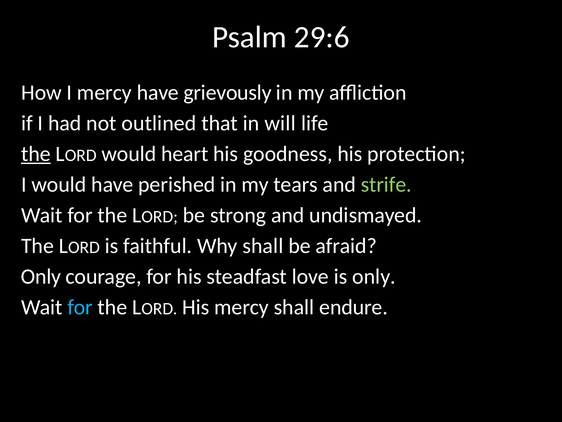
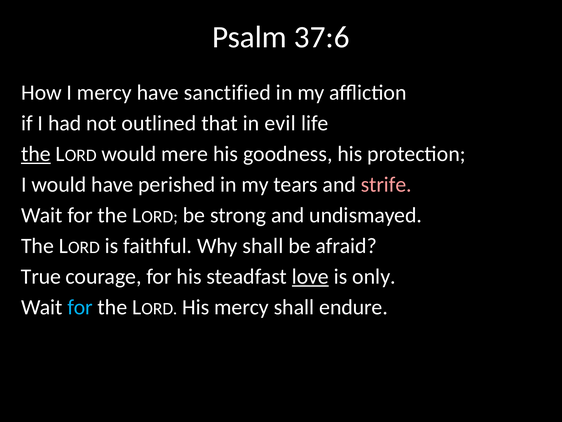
29:6: 29:6 -> 37:6 (322, 37)
grievously: grievously -> sanctified (227, 92)
will: will -> evil (280, 123)
heart: heart -> mere (185, 154)
strife colour: light green -> pink (386, 184)
Only: Only -> True (41, 276)
love underline: none -> present (310, 276)
